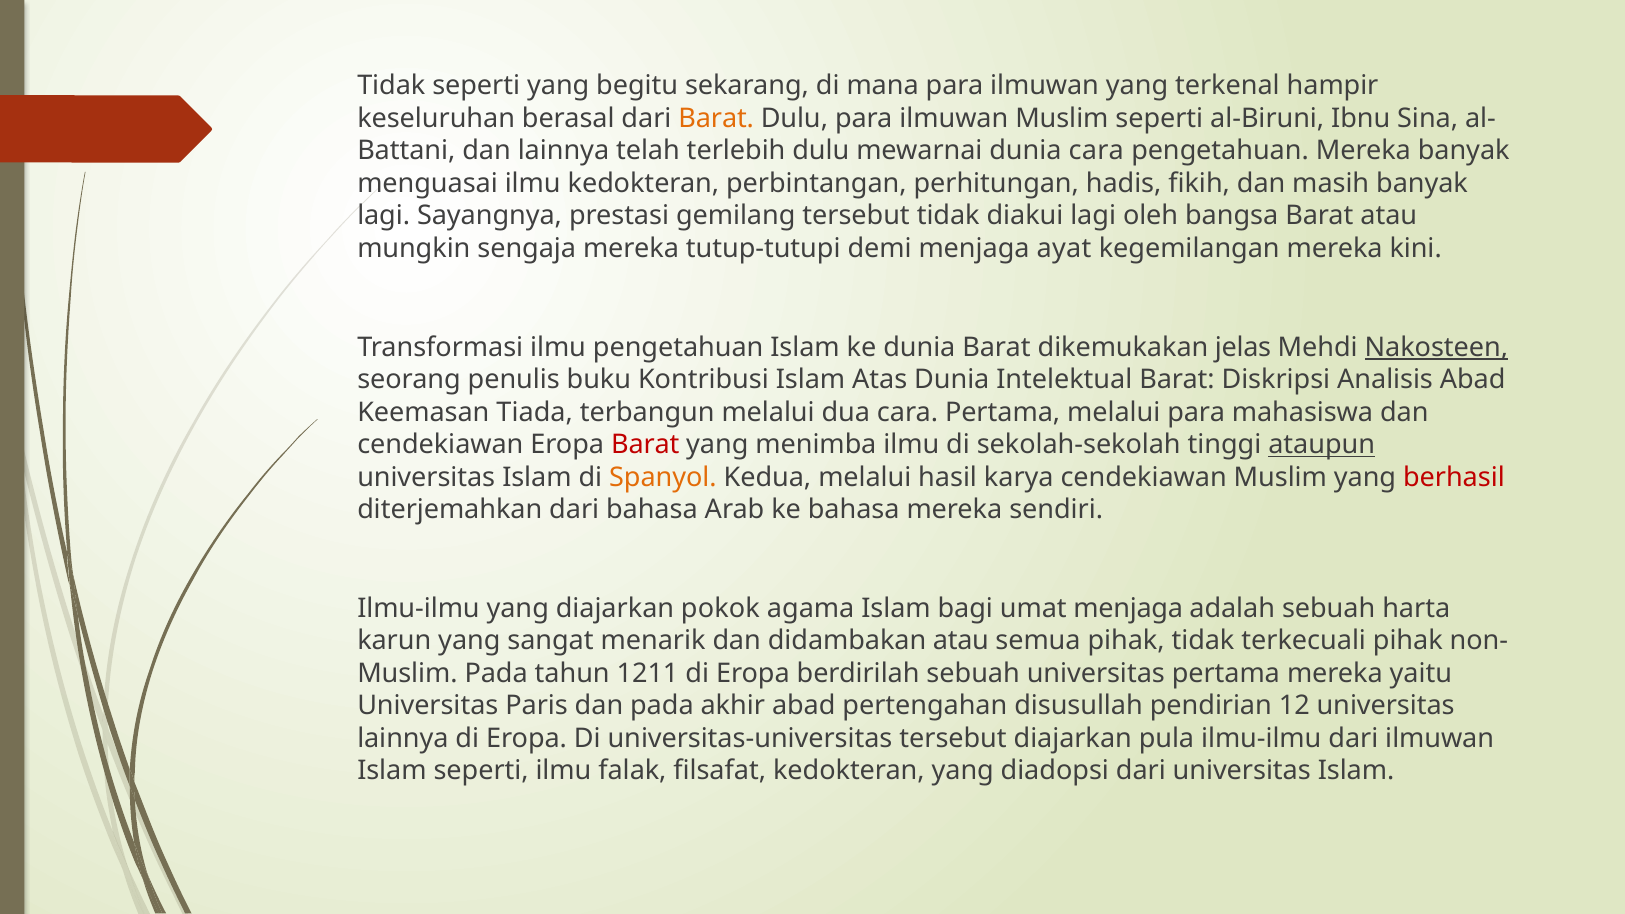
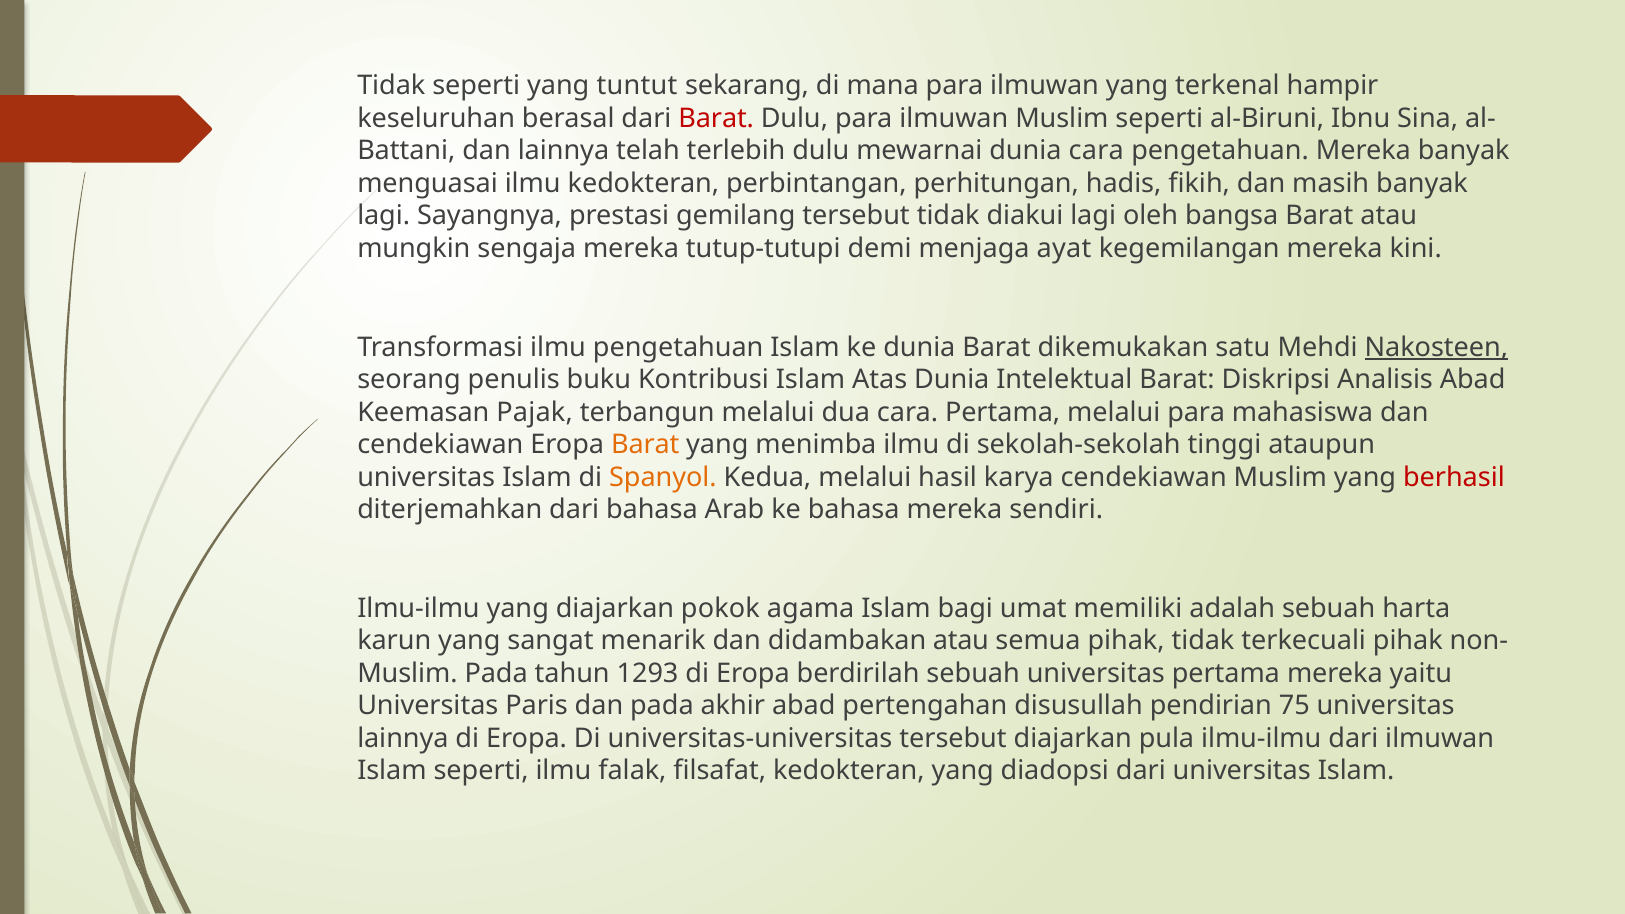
begitu: begitu -> tuntut (637, 86)
Barat colour: orange -> red (716, 119)
jelas: jelas -> satu (1243, 347)
Tiada: Tiada -> Pajak (535, 412)
Barat colour: red -> orange (645, 445)
ataupun underline: present -> none (1322, 445)
umat menjaga: menjaga -> memiliki (1128, 609)
1211: 1211 -> 1293 (648, 674)
12: 12 -> 75 (1294, 706)
